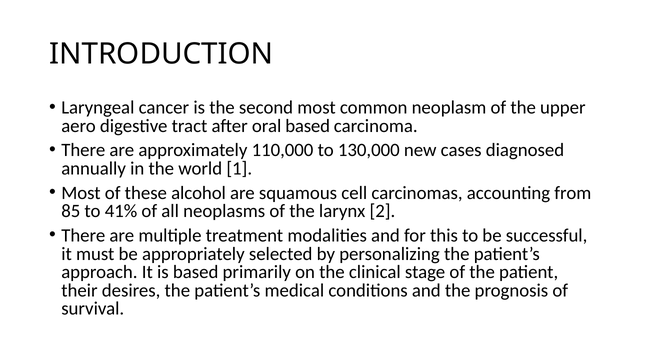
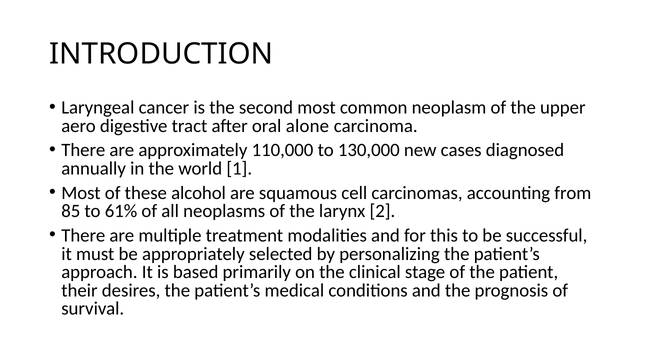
oral based: based -> alone (307, 126)
41%: 41% -> 61% (121, 211)
